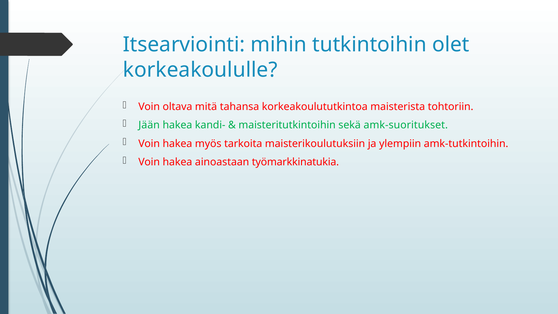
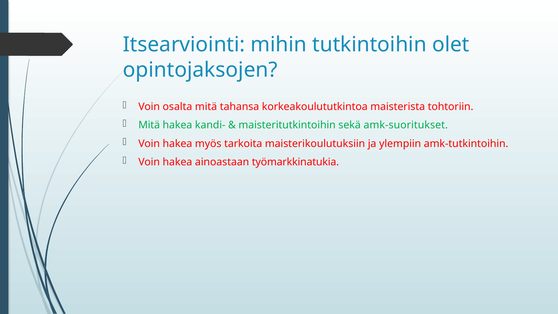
korkeakoululle: korkeakoululle -> opintojaksojen (200, 70)
oltava: oltava -> osalta (177, 107)
Jään: Jään -> Mitä (149, 125)
